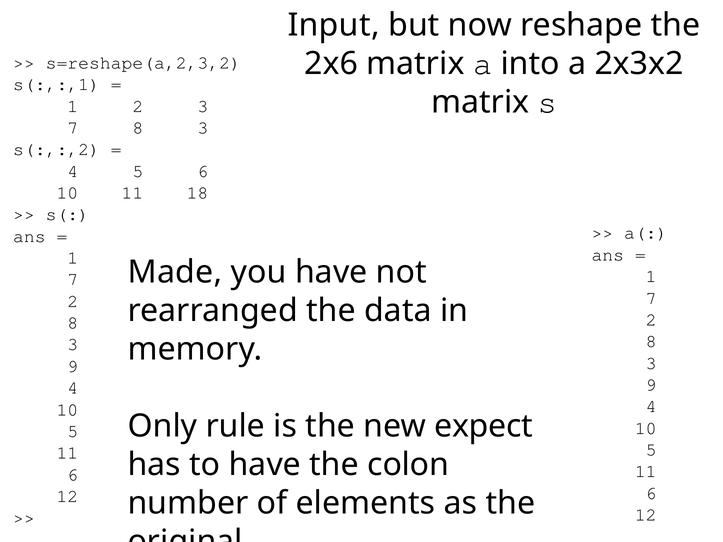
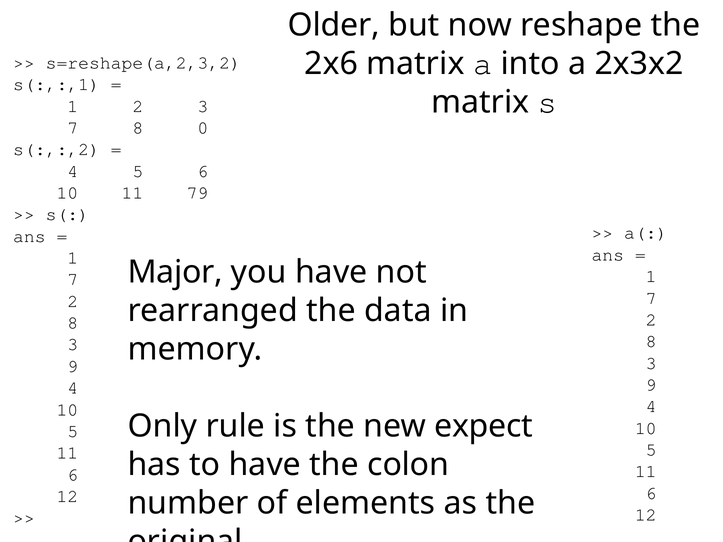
Input: Input -> Older (334, 25)
7 8 3: 3 -> 0 (203, 128)
18: 18 -> 79 (197, 193)
Made: Made -> Major (175, 272)
